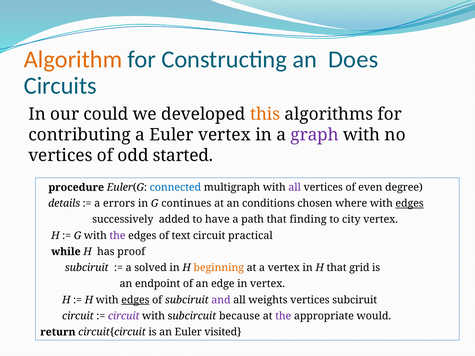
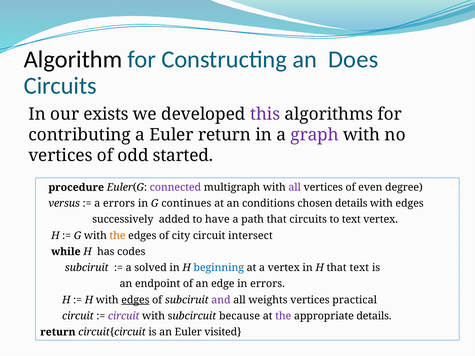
Algorithm colour: orange -> black (73, 60)
could: could -> exists (106, 114)
this colour: orange -> purple (265, 114)
Euler vertex: vertex -> return (225, 135)
connected colour: blue -> purple (175, 188)
details: details -> versus (64, 204)
chosen where: where -> details (351, 204)
edges underline: present -> none (410, 204)
that finding: finding -> circuits (308, 220)
to city: city -> text (351, 220)
the colour: purple -> orange (118, 236)
text: text -> city (181, 236)
practical: practical -> intersect (250, 236)
proof: proof -> codes (131, 252)
beginning colour: orange -> blue (219, 268)
that grid: grid -> text (359, 268)
in vertex: vertex -> errors (268, 284)
vertices subciruit: subciruit -> practical (355, 300)
appropriate would: would -> details (374, 316)
